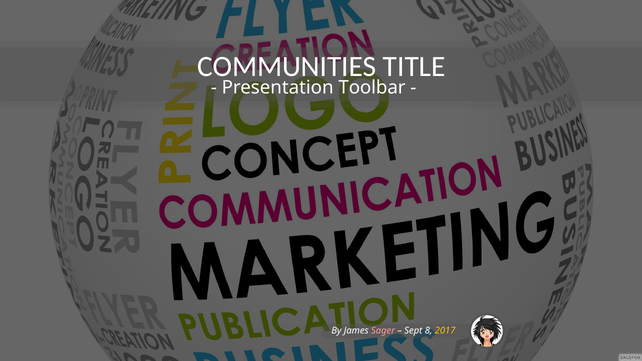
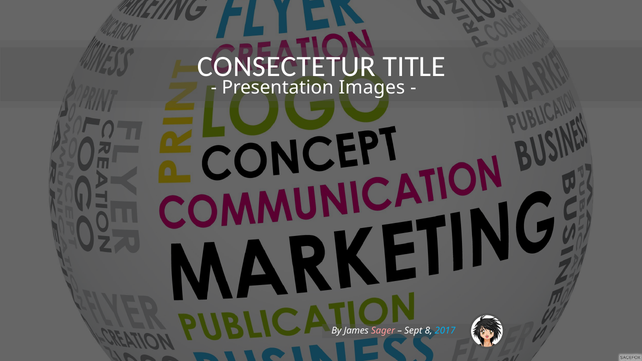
COMMUNITIES: COMMUNITIES -> CONSECTETUR (287, 67)
Toolbar: Toolbar -> Images (372, 88)
2017 colour: yellow -> light blue (445, 331)
